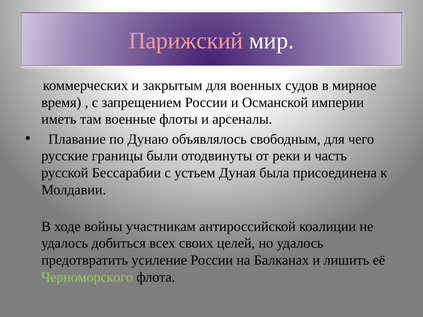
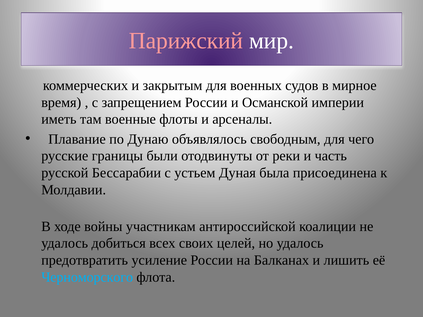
Черноморского colour: light green -> light blue (87, 277)
